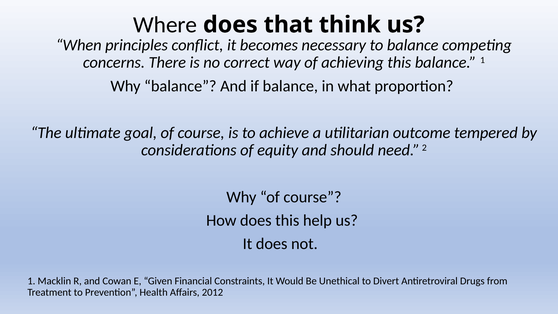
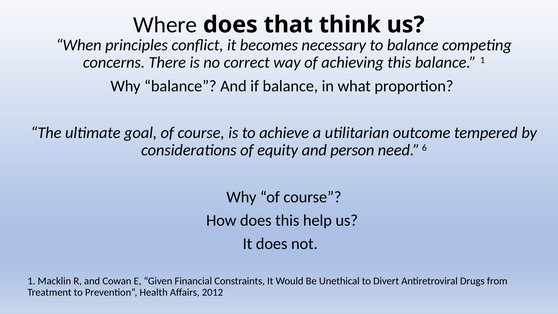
should: should -> person (352, 150)
2: 2 -> 6 (424, 148)
